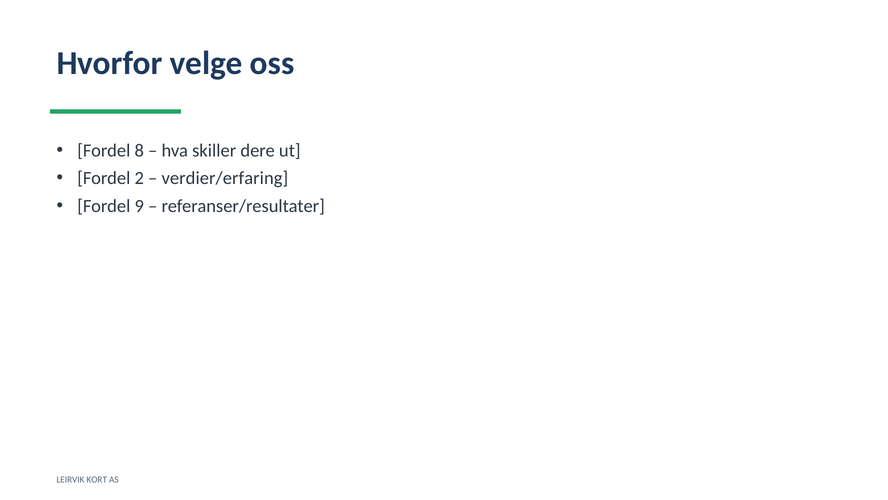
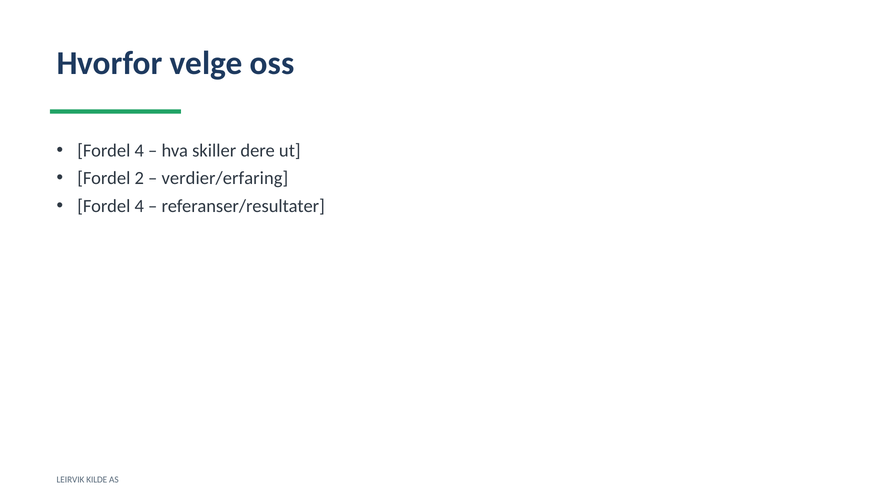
8: 8 -> 4 (139, 150)
9: 9 -> 4 (139, 206)
KORT: KORT -> KILDE (97, 479)
